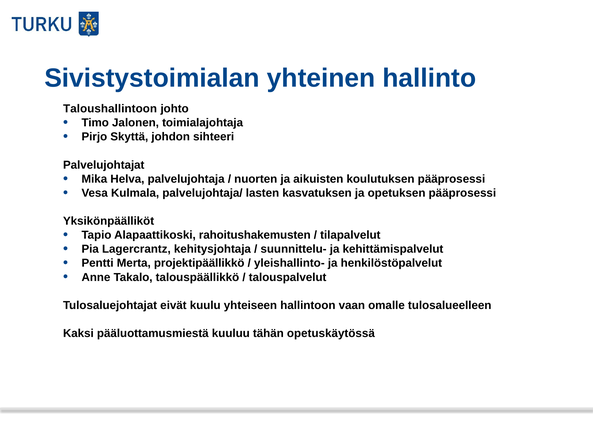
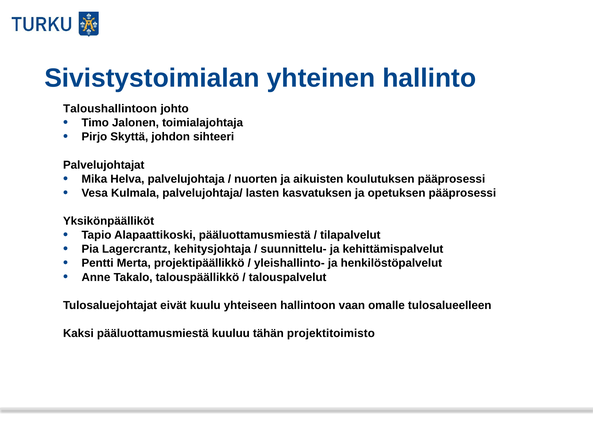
Alapaattikoski rahoitushakemusten: rahoitushakemusten -> pääluottamusmiestä (255, 235)
opetuskäytössä: opetuskäytössä -> projektitoimisto (331, 333)
